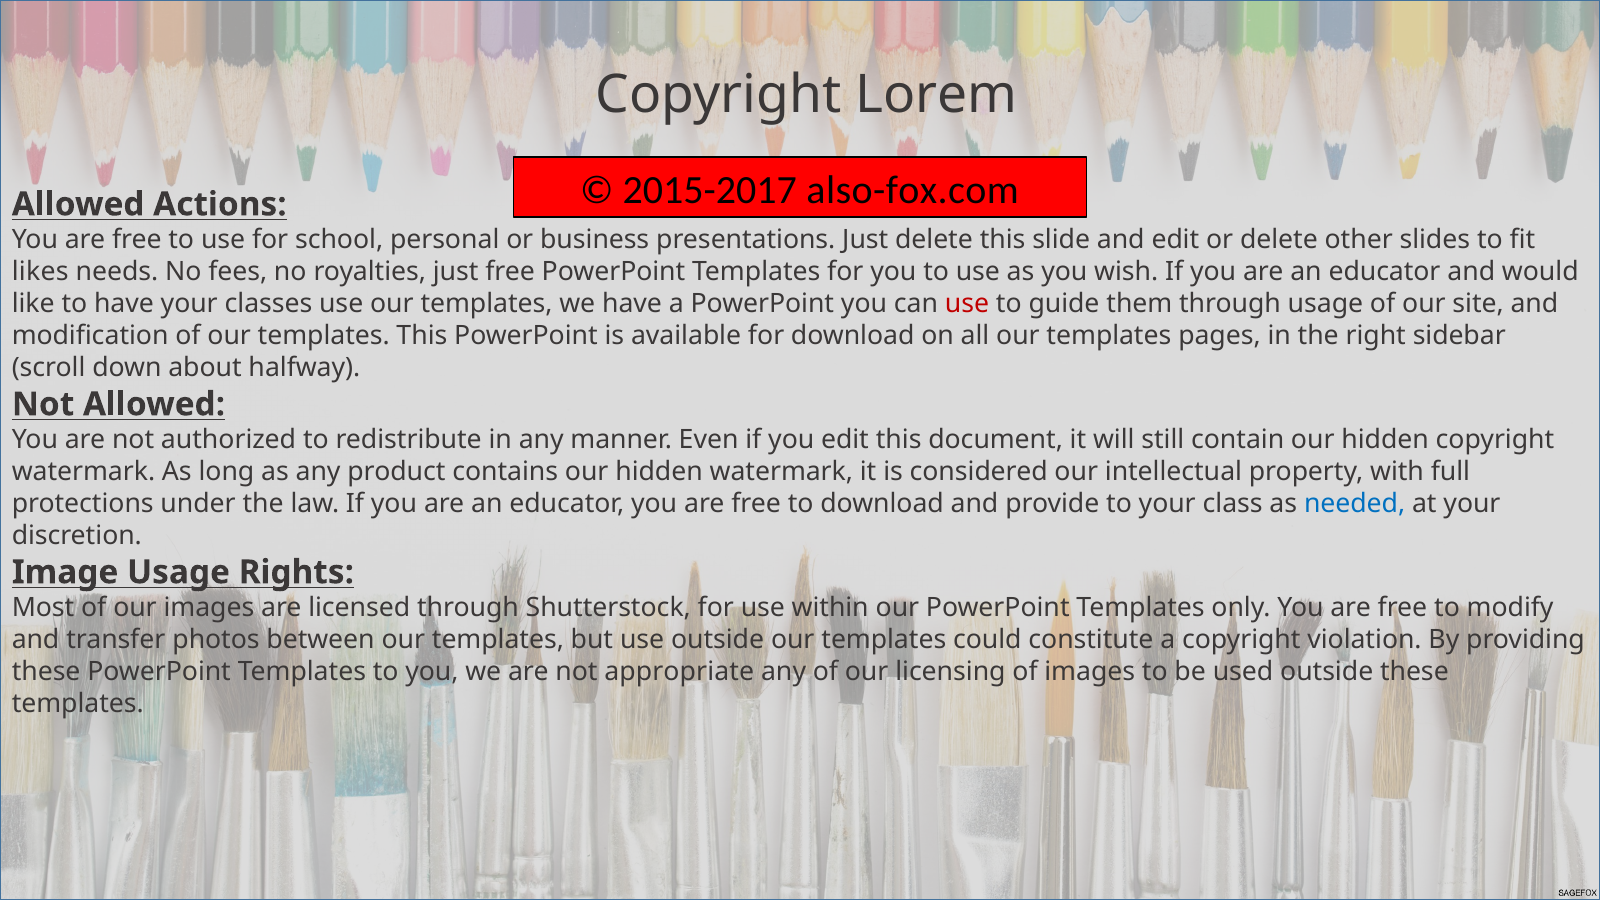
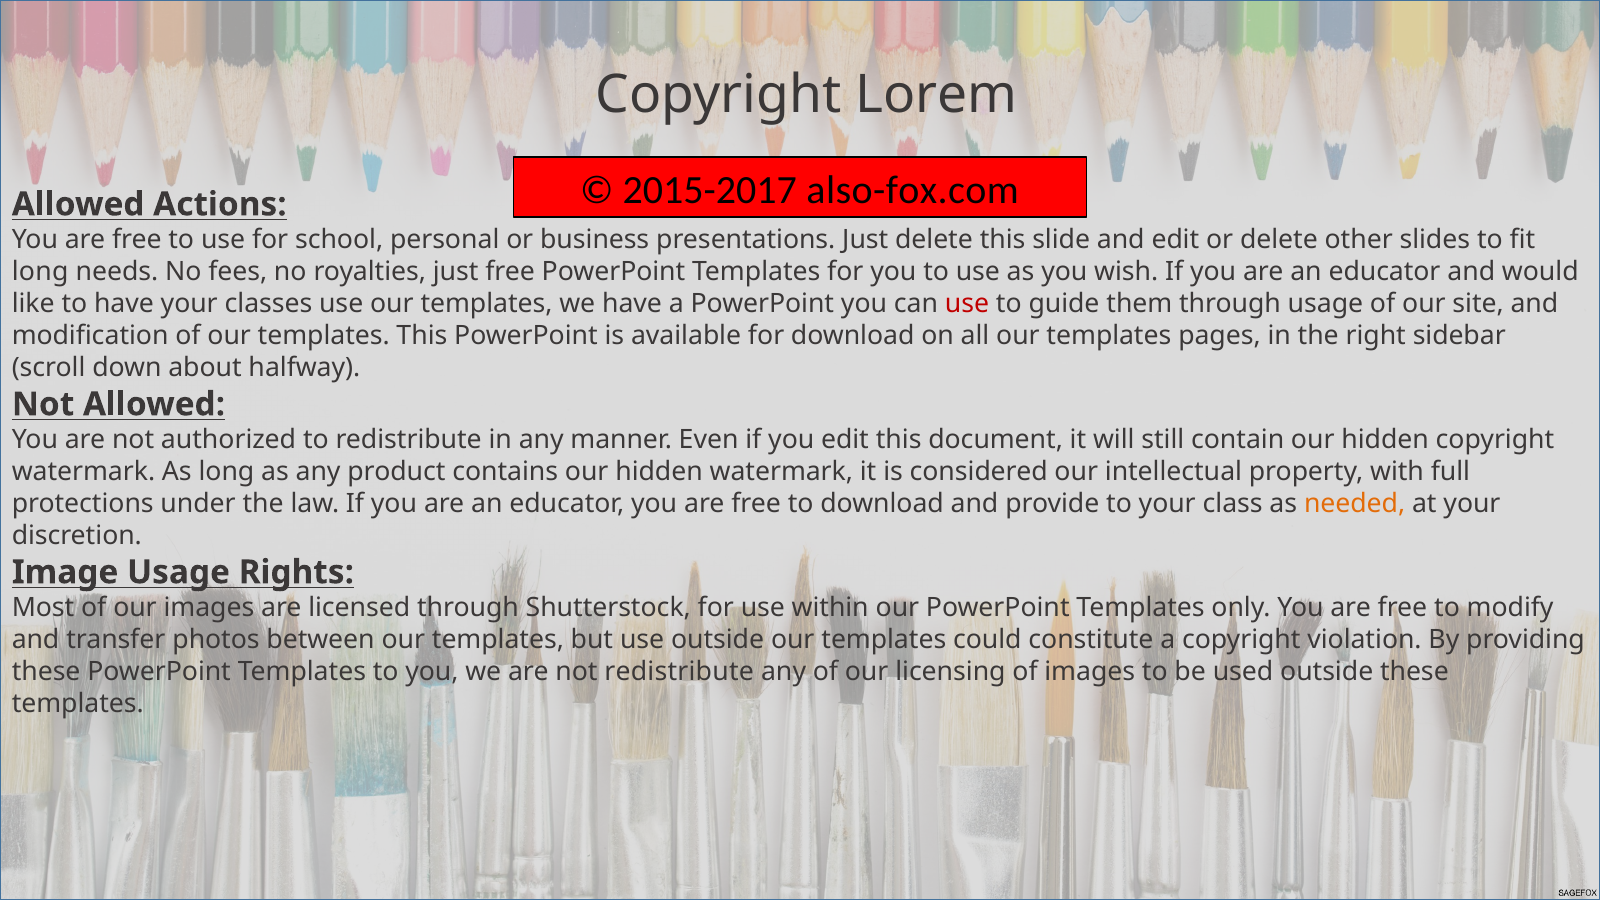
likes: likes -> long (40, 272)
needed colour: blue -> orange (1355, 504)
not appropriate: appropriate -> redistribute (679, 672)
